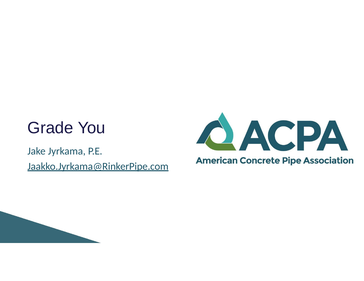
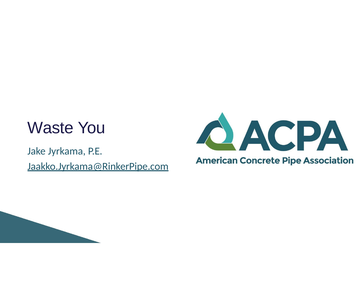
Grade: Grade -> Waste (50, 128)
